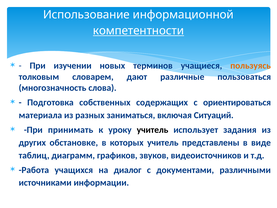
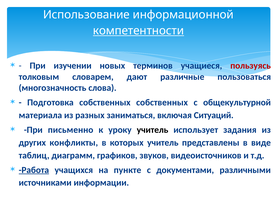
пользуясь colour: orange -> red (251, 66)
собственных содержащих: содержащих -> собственных (162, 102)
ориентироваться: ориентироваться -> общекультурной (237, 102)
принимать: принимать -> письменно (71, 130)
обстановке: обстановке -> конфликты (74, 142)
Работа underline: none -> present (34, 170)
диалог: диалог -> пункте (128, 170)
